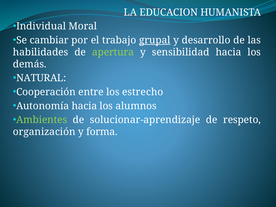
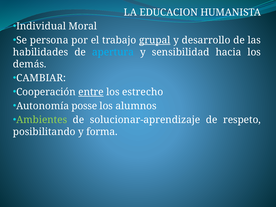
cambiar: cambiar -> persona (49, 40)
apertura colour: light green -> light blue (113, 52)
NATURAL: NATURAL -> CAMBIAR (41, 78)
entre underline: none -> present (91, 92)
Autonomía hacia: hacia -> posse (84, 106)
organización: organización -> posibilitando (44, 132)
